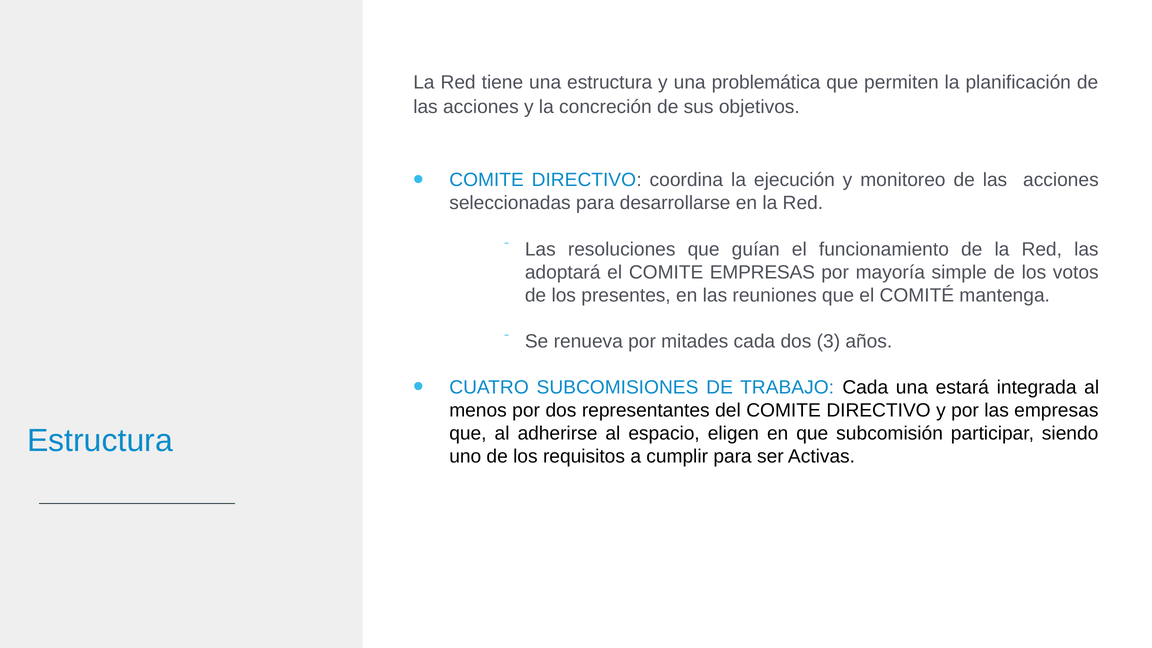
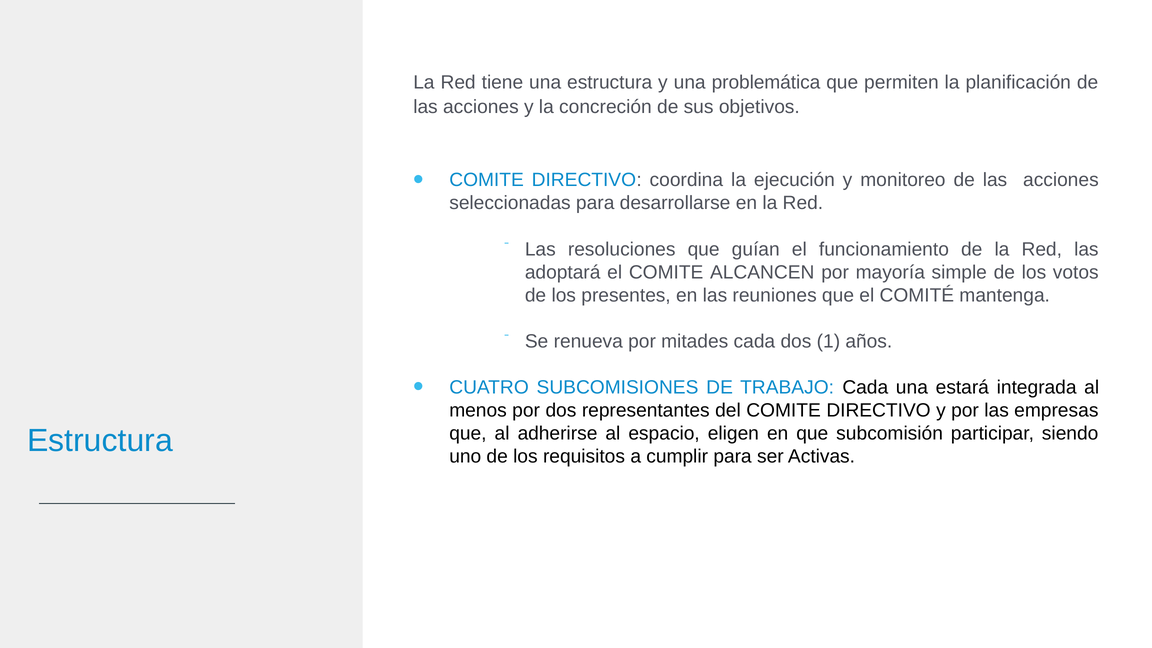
COMITE EMPRESAS: EMPRESAS -> ALCANCEN (762, 272)
3: 3 -> 1 (828, 341)
